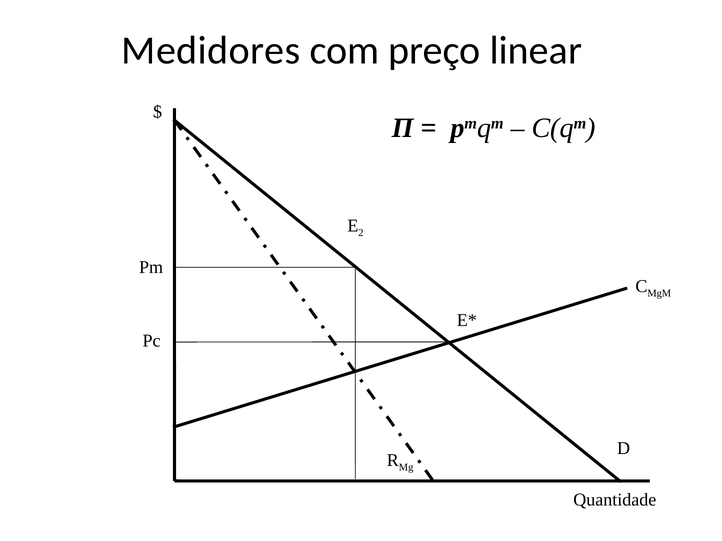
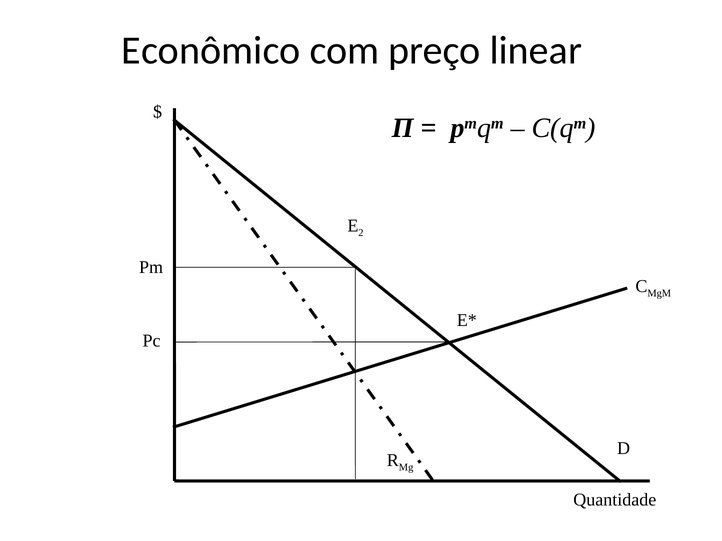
Medidores: Medidores -> Econômico (211, 51)
